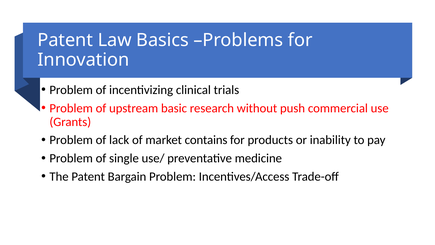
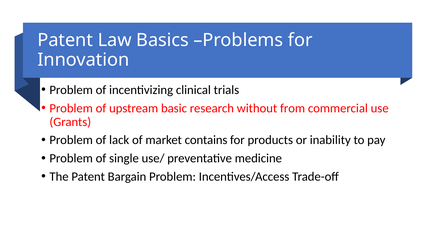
push: push -> from (293, 108)
